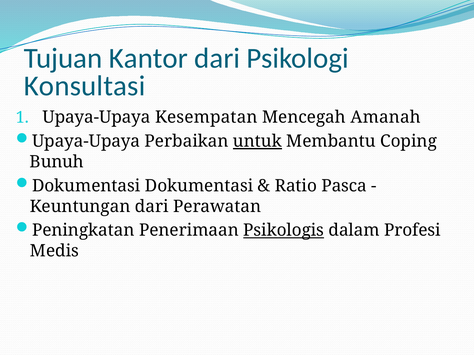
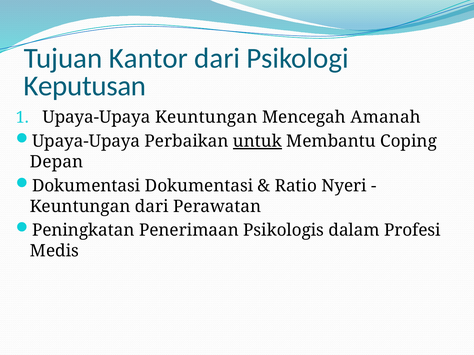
Konsultasi: Konsultasi -> Keputusan (85, 86)
Upaya-Upaya Kesempatan: Kesempatan -> Keuntungan (206, 118)
Bunuh: Bunuh -> Depan (57, 162)
Pasca: Pasca -> Nyeri (344, 186)
Psikologis underline: present -> none (284, 231)
